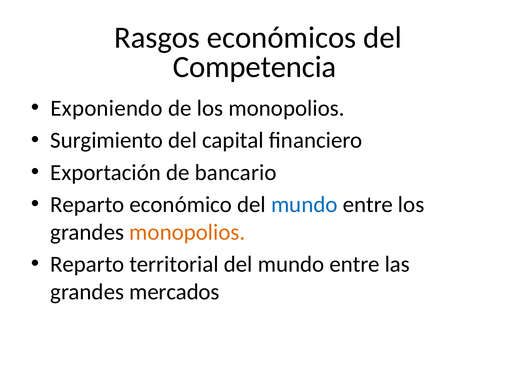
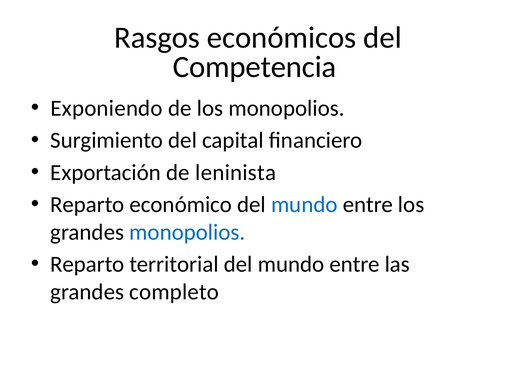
bancario: bancario -> leninista (236, 172)
monopolios colour: orange -> blue (187, 232)
mercados: mercados -> completo (174, 292)
